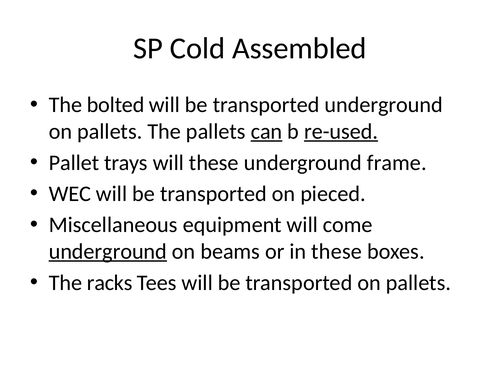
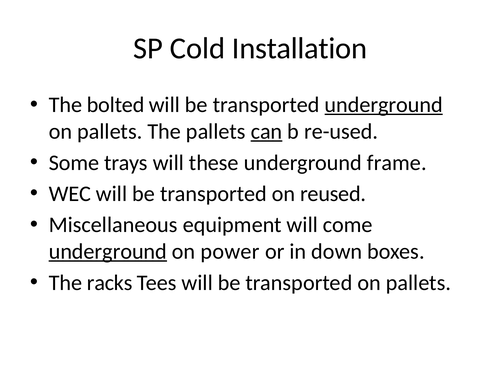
Assembled: Assembled -> Installation (300, 48)
underground underline: none -> present (384, 105)
re-used underline: present -> none (341, 132)
Pallet: Pallet -> Some (74, 163)
pieced: pieced -> reused (333, 194)
beams: beams -> power (230, 252)
in these: these -> down (337, 252)
